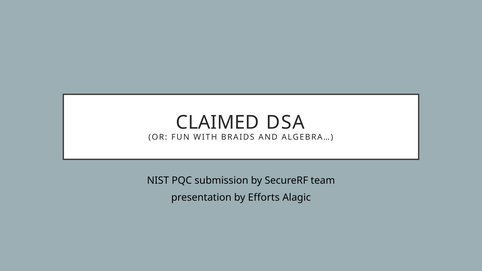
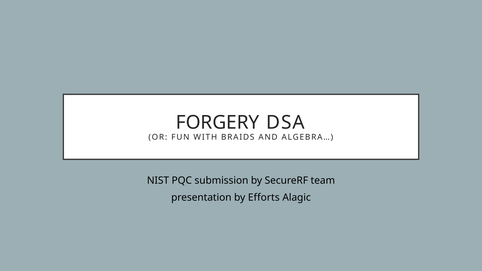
CLAIMED: CLAIMED -> FORGERY (218, 122)
